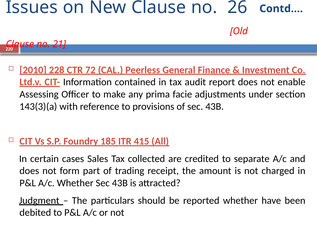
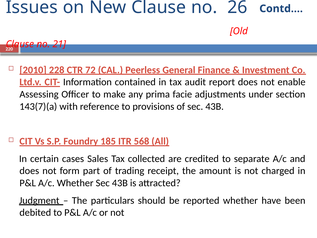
143(3)(a: 143(3)(a -> 143(7)(a (38, 106)
415: 415 -> 568 (142, 141)
